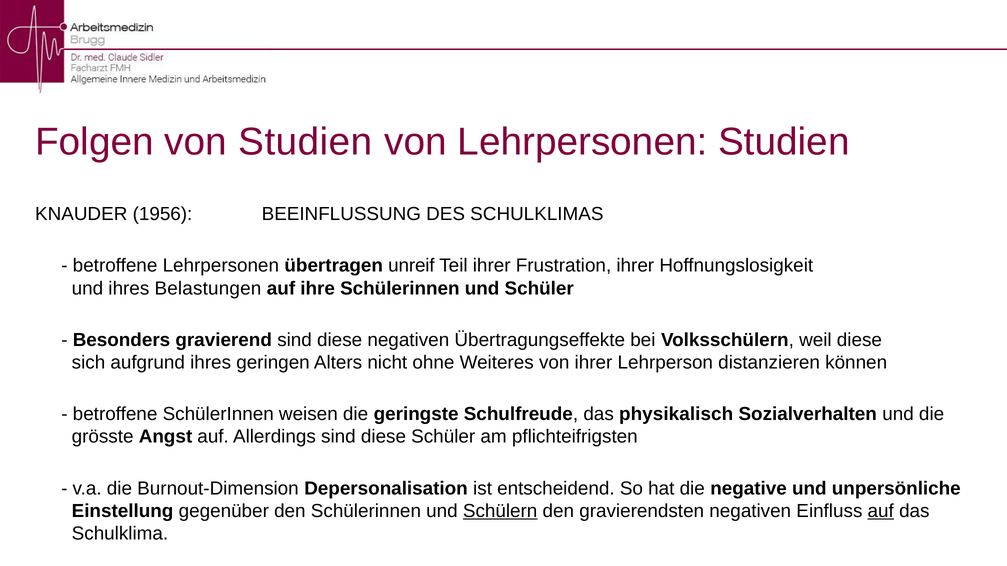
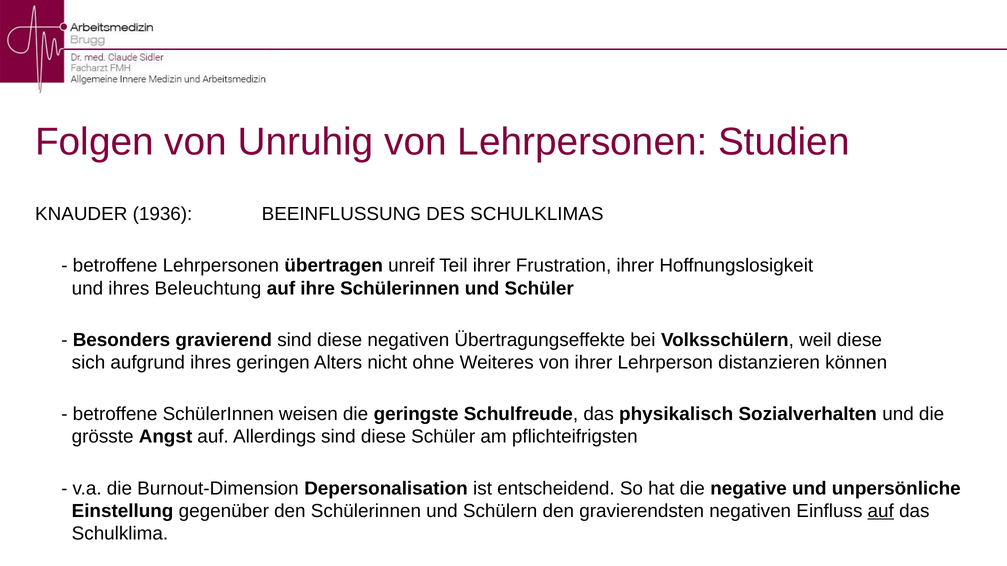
von Studien: Studien -> Unruhig (306, 142)
1956: 1956 -> 1936 (162, 214)
Belastungen: Belastungen -> Beleuchtung (208, 289)
Schülern underline: present -> none (500, 511)
